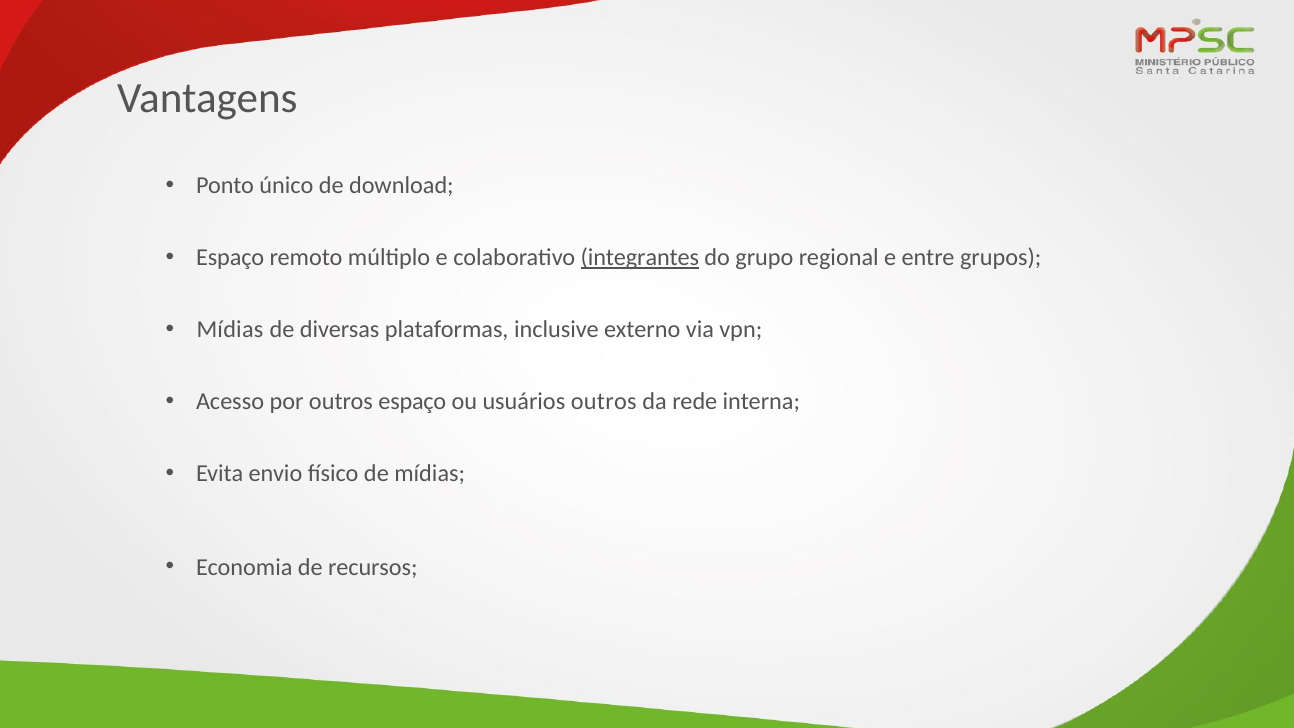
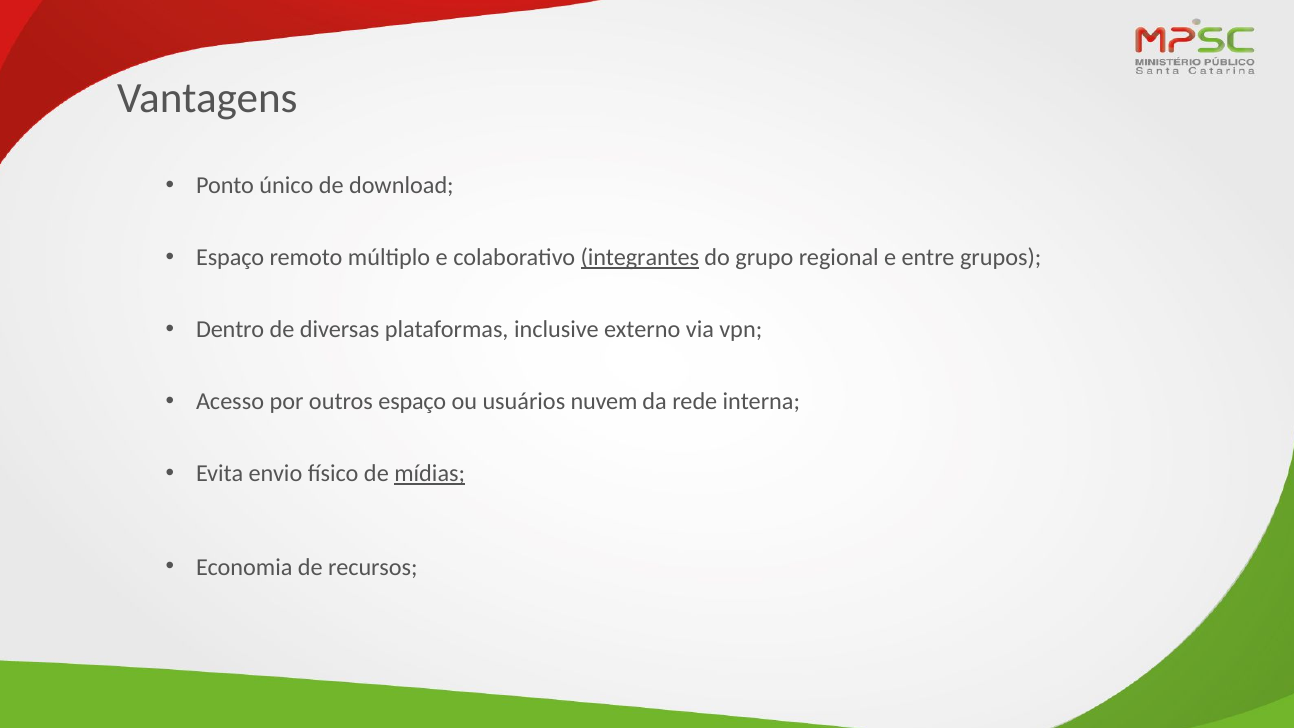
Mídias: Mídias -> Dentro (230, 330)
usuários outros: outros -> nuvem (604, 402)
mídias underline: none -> present (430, 474)
